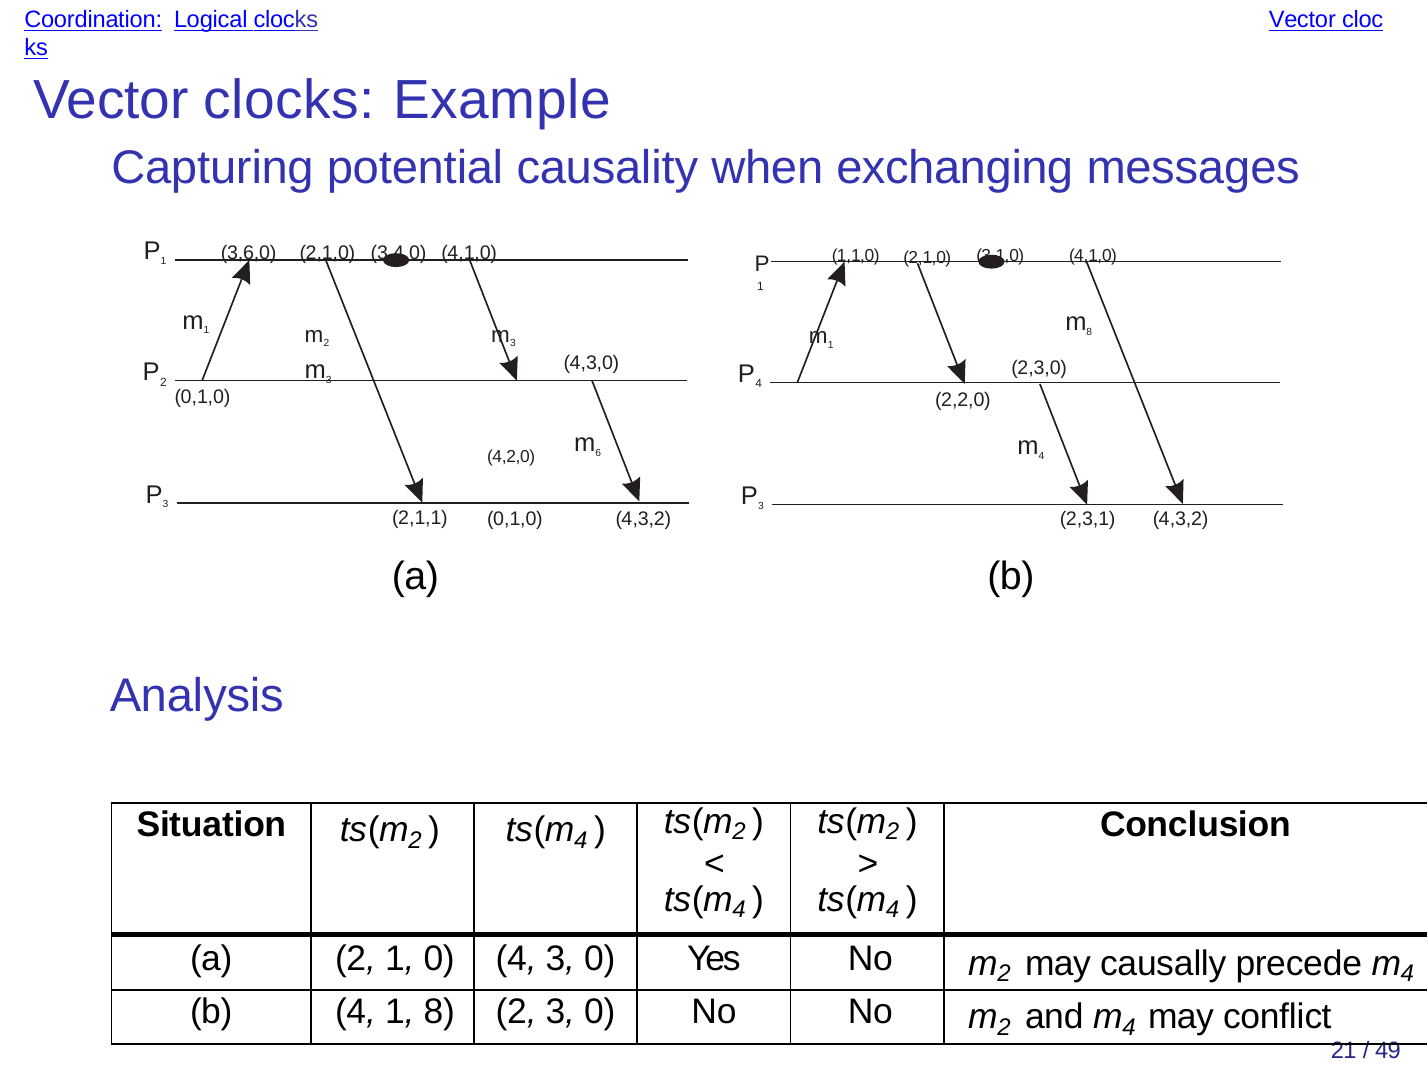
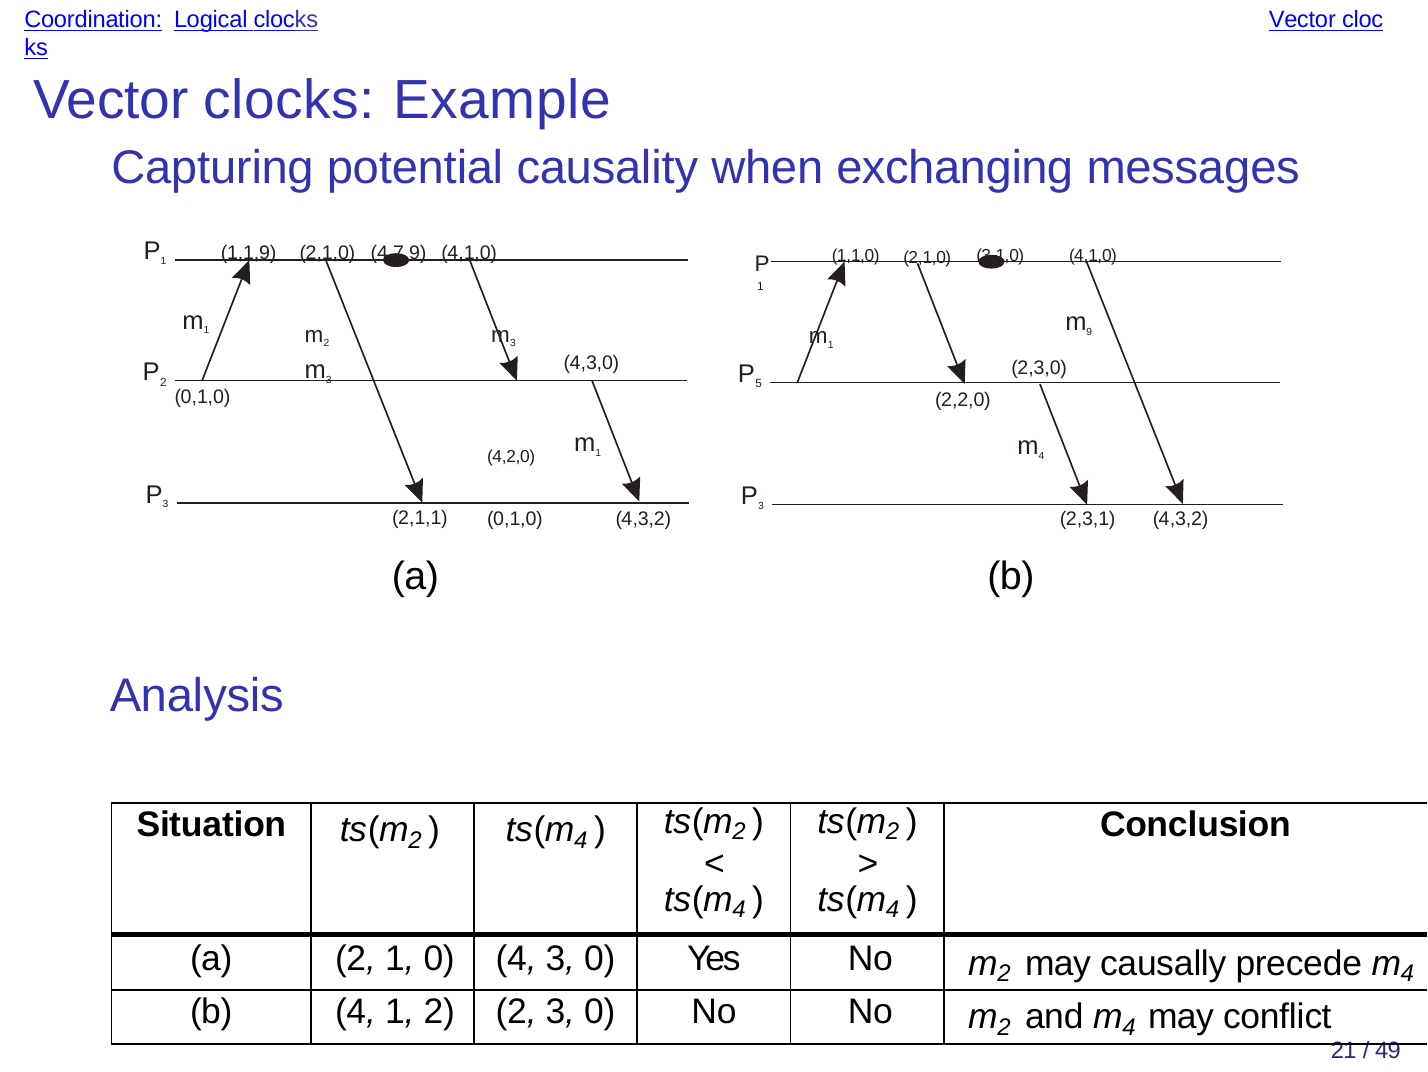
3,6,0: 3,6,0 -> 1,1,9 (249, 253)
3,4,0: 3,4,0 -> 4,7,9 (399, 253)
8: 8 -> 9 (1089, 332)
P 4: 4 -> 5 (759, 384)
6: 6 -> 1 (598, 453)
1 8: 8 -> 2 (439, 1012)
